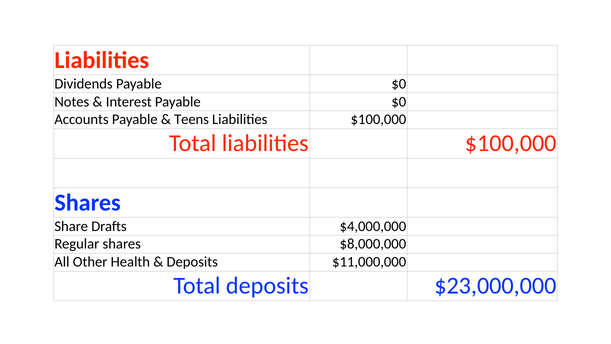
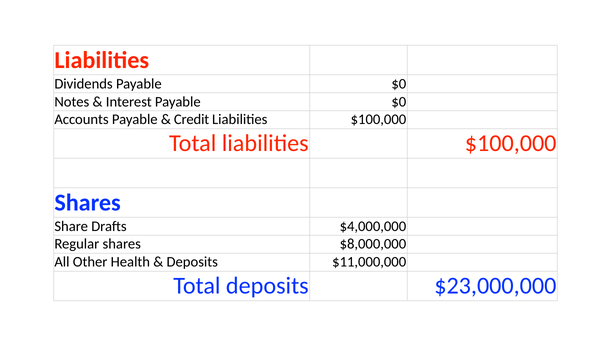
Teens: Teens -> Credit (192, 120)
